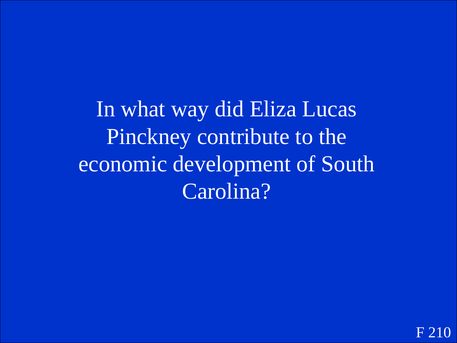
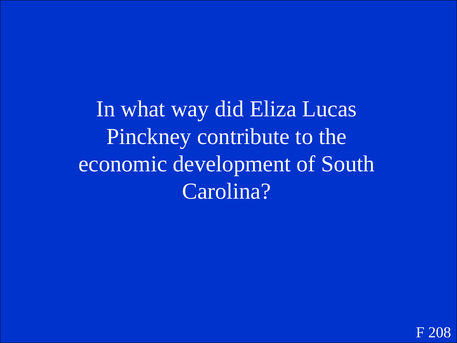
210: 210 -> 208 (440, 332)
